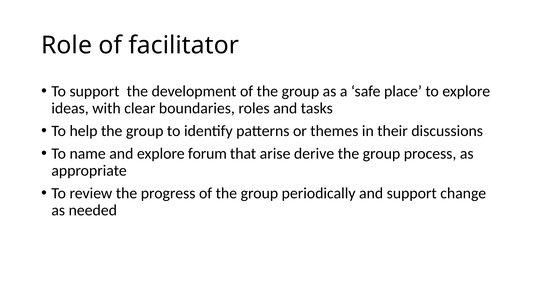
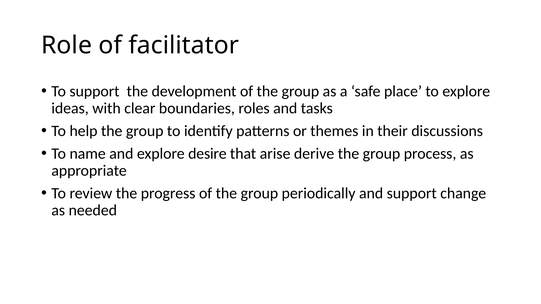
forum: forum -> desire (207, 154)
